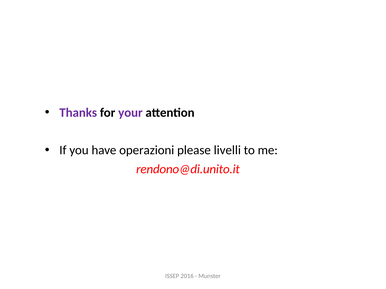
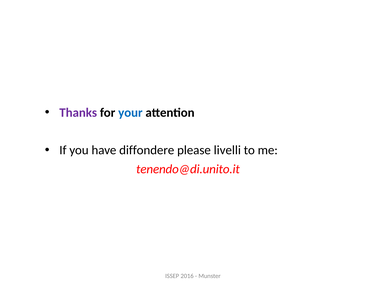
your colour: purple -> blue (130, 113)
operazioni: operazioni -> diffondere (147, 151)
rendono@di.unito.it: rendono@di.unito.it -> tenendo@di.unito.it (188, 169)
